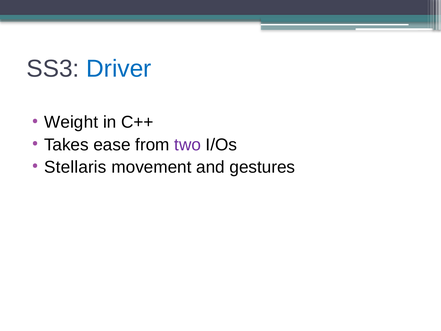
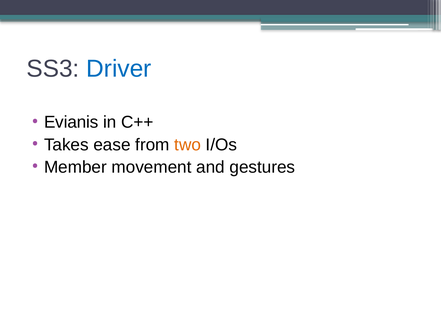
Weight: Weight -> Evianis (71, 122)
two colour: purple -> orange (188, 145)
Stellaris: Stellaris -> Member (75, 167)
